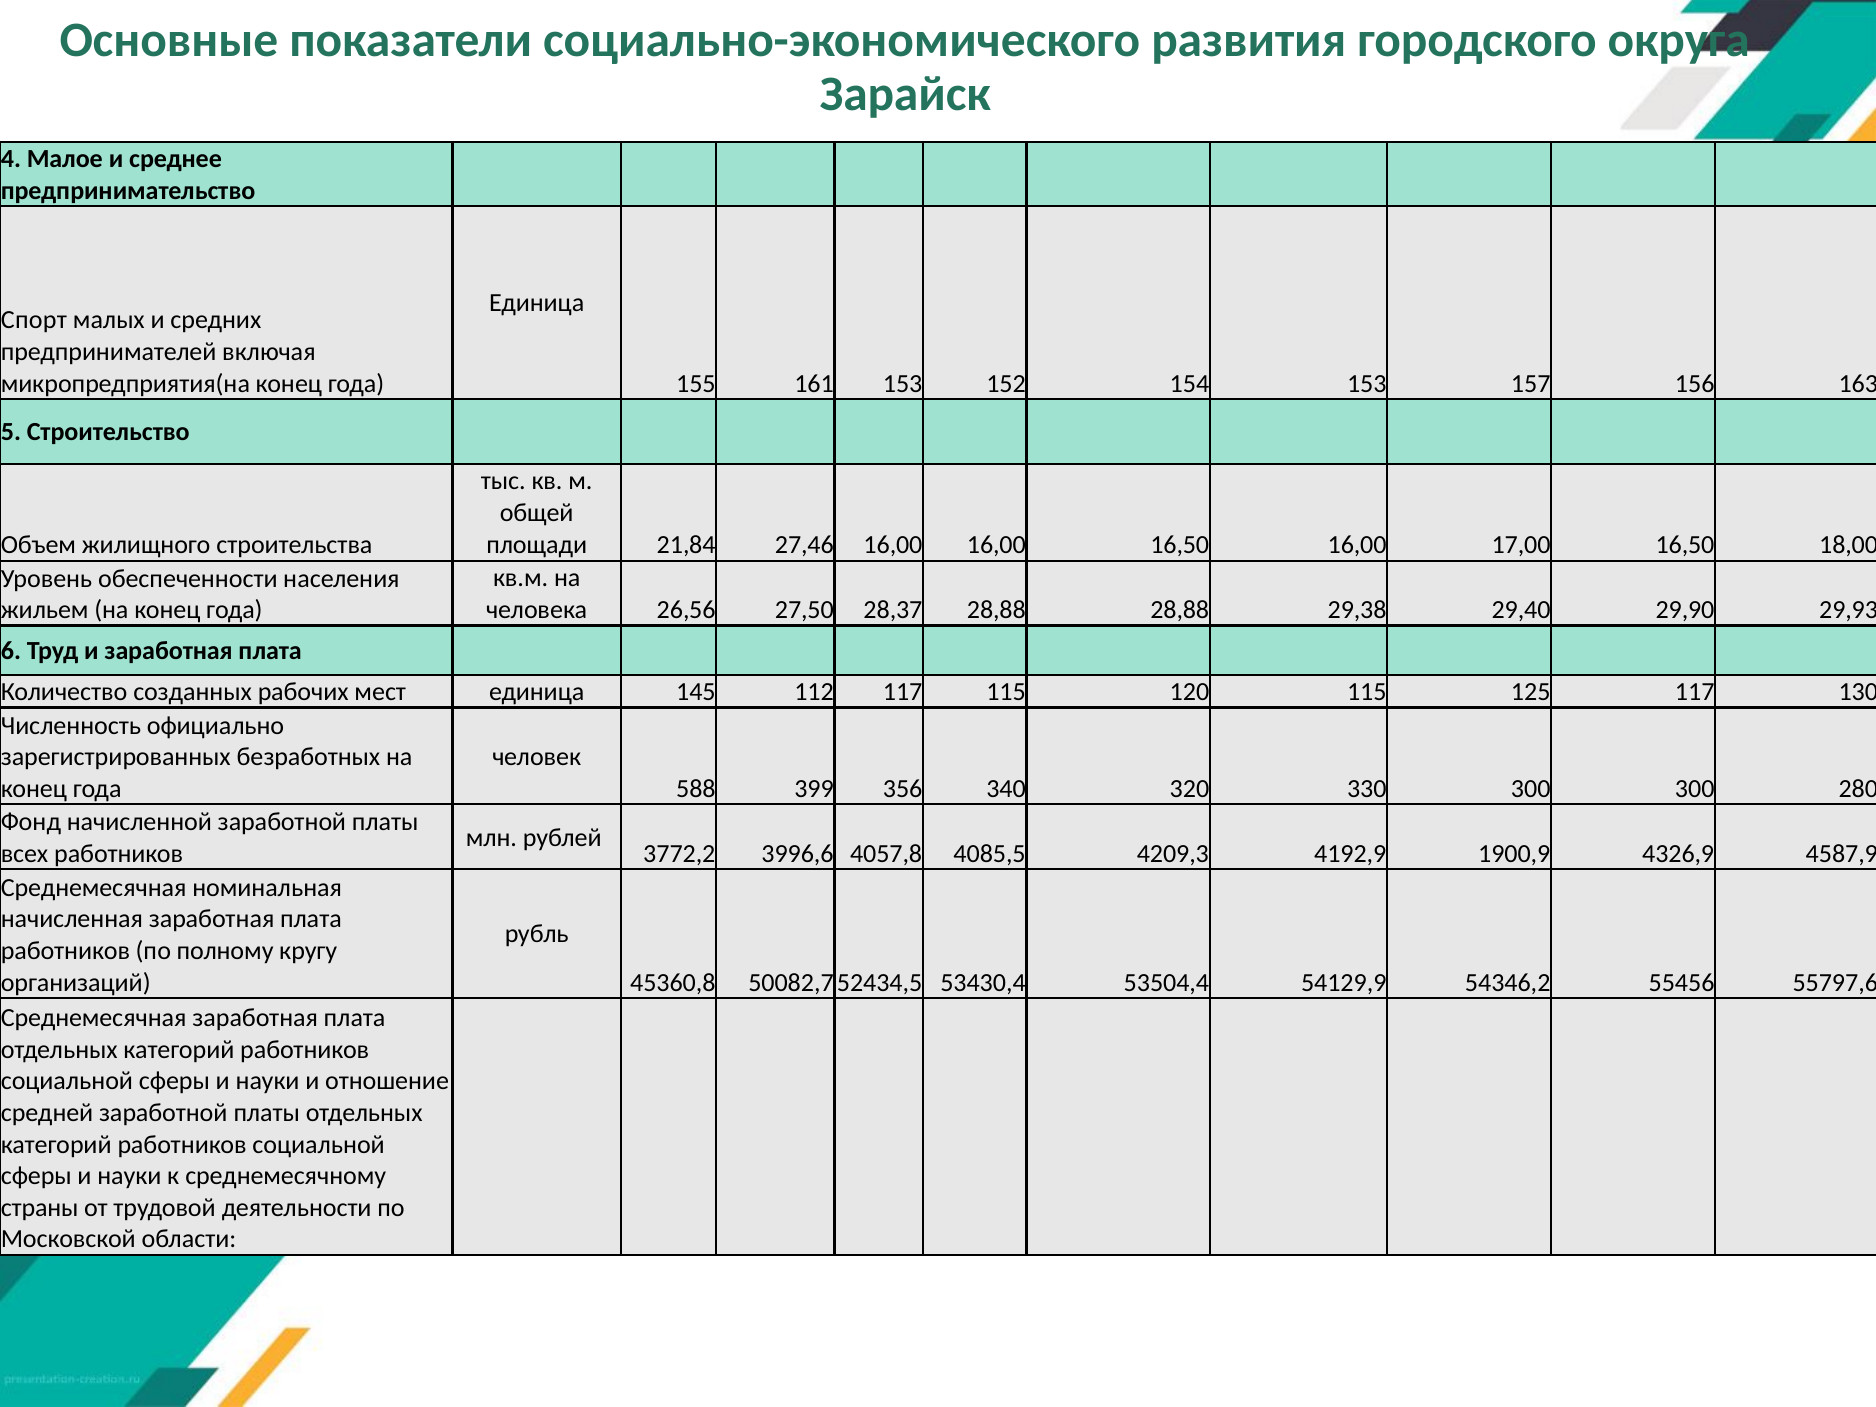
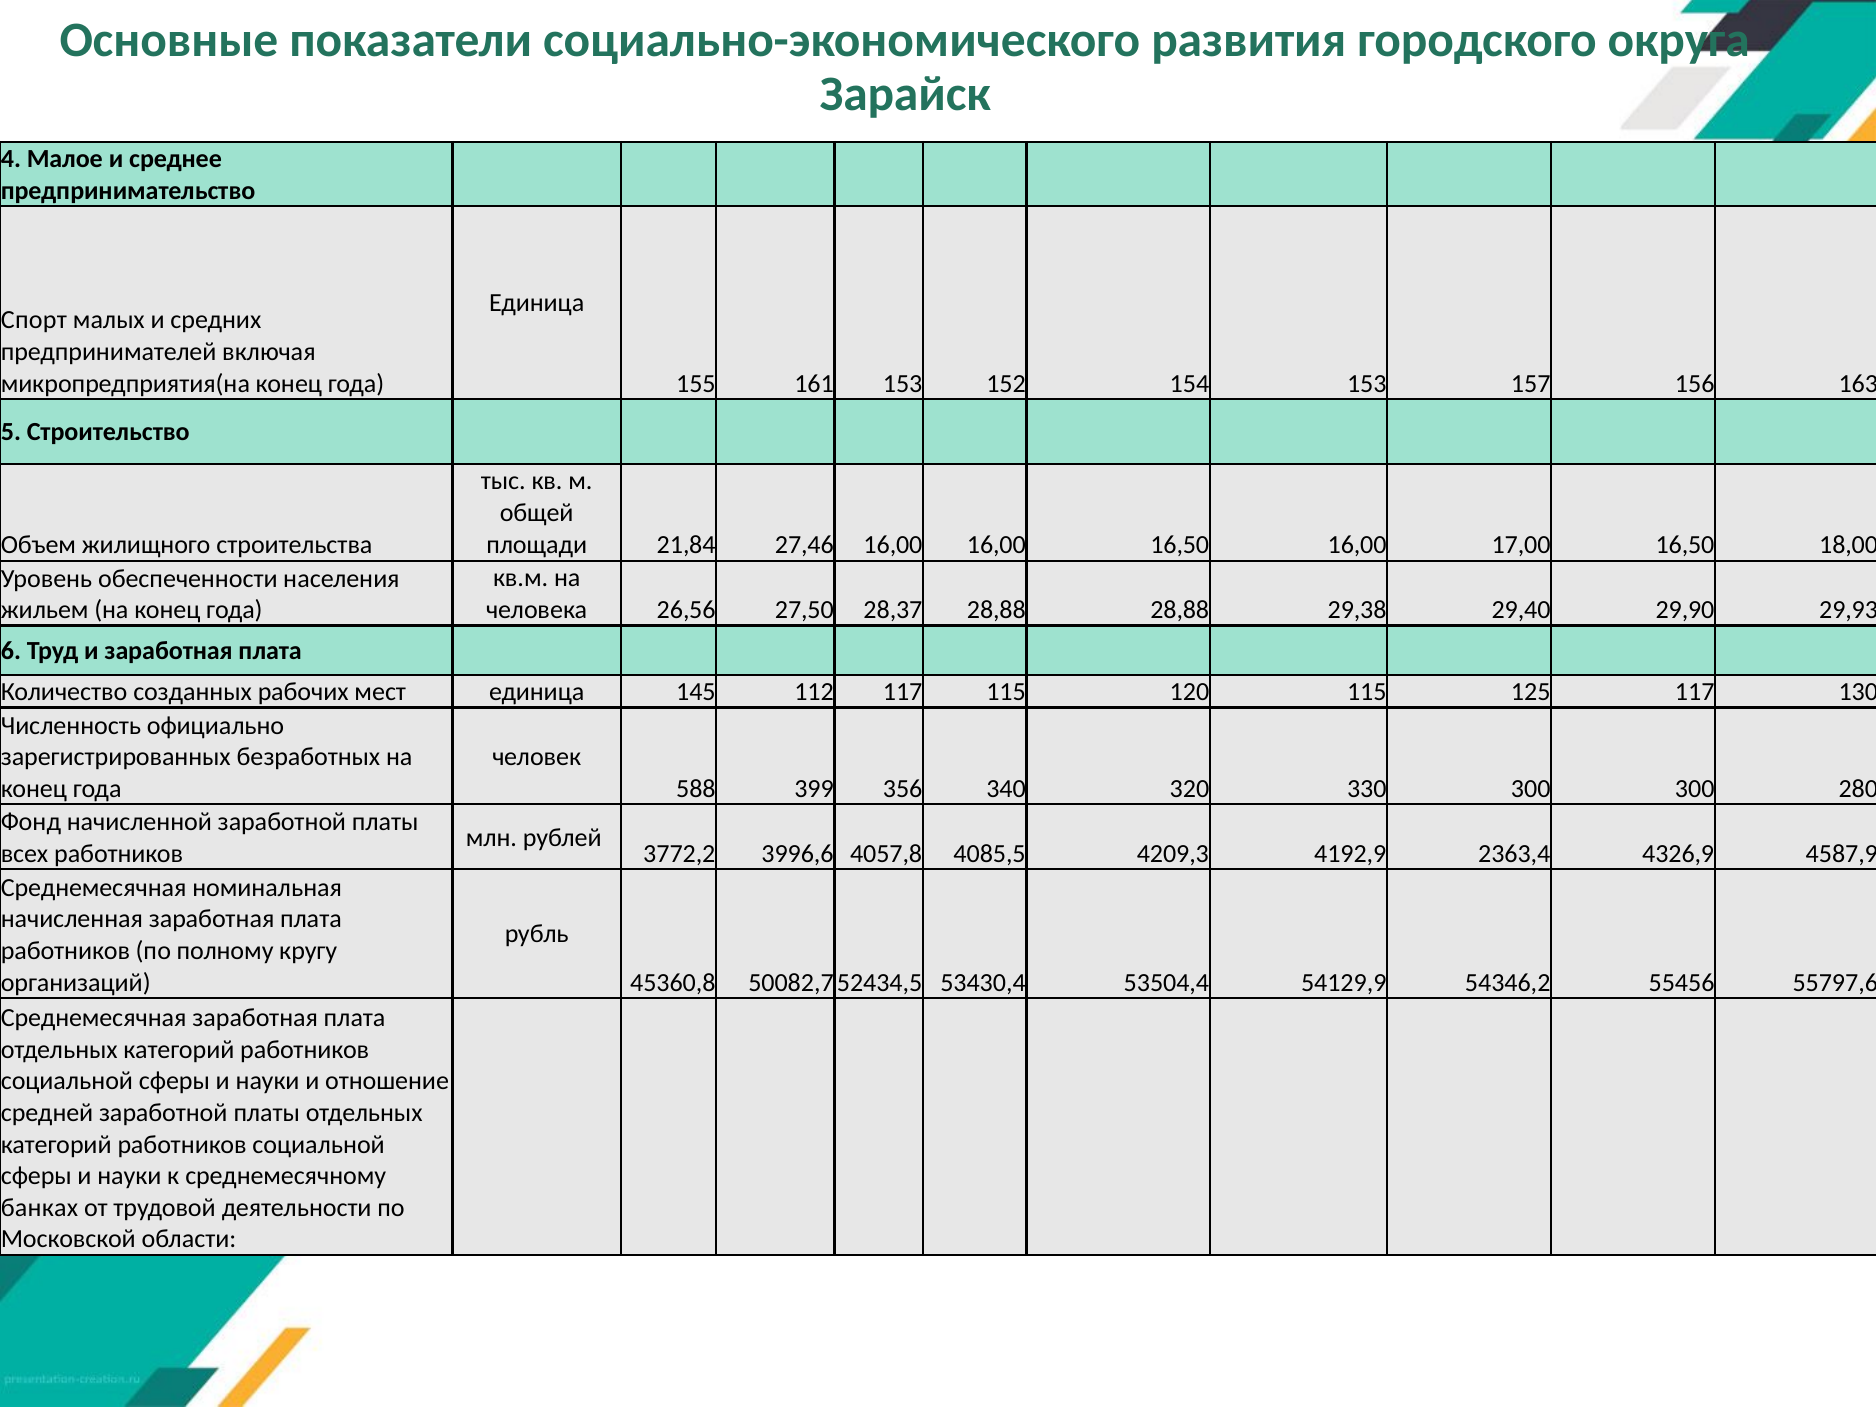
1900,9: 1900,9 -> 2363,4 (1514, 854)
страны: страны -> банках (40, 1208)
